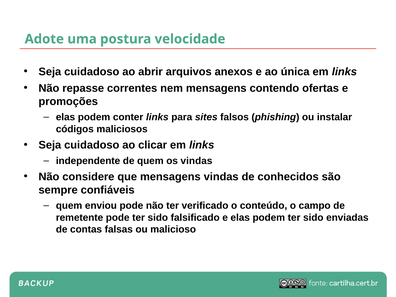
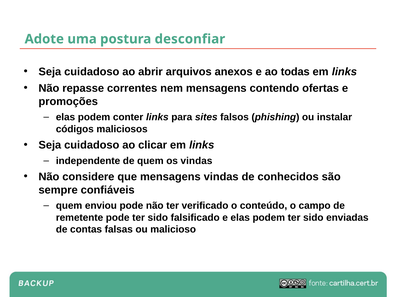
velocidade: velocidade -> desconfiar (190, 39)
única: única -> todas (295, 72)
